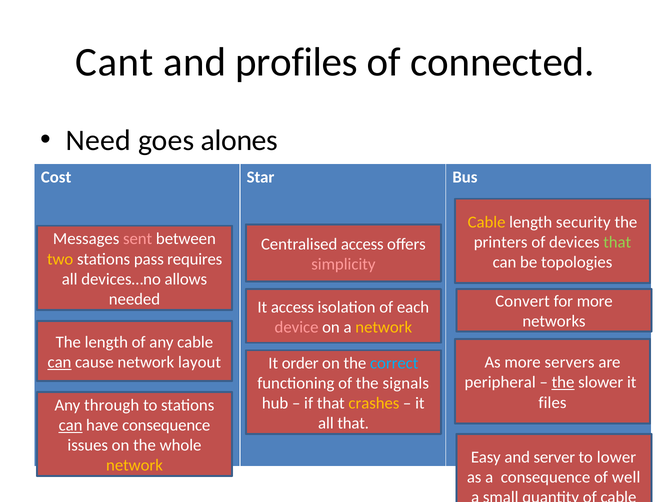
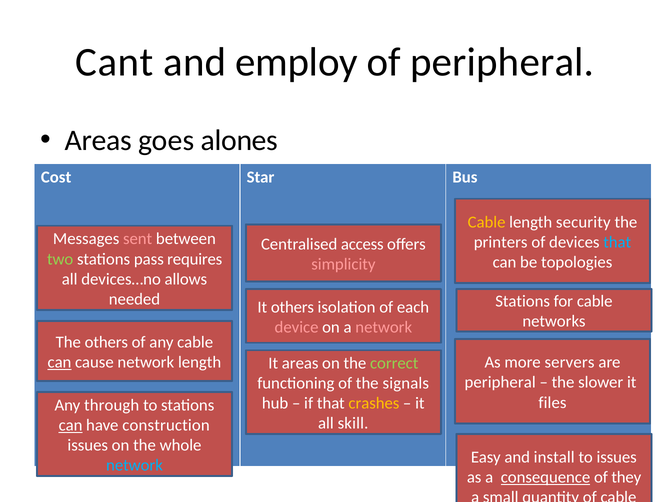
profiles: profiles -> employ (297, 62)
of connected: connected -> peripheral (502, 62)
Need: Need -> Areas (99, 141)
that colour: light green -> light blue (617, 242)
two colour: yellow -> light green (60, 259)
Convert: Convert -> Stations (523, 302)
for more: more -> cable (595, 302)
It access: access -> others (292, 307)
network colour: yellow -> pink (384, 327)
The length: length -> others (106, 343)
network layout: layout -> length (200, 363)
It order: order -> areas (300, 364)
correct colour: light blue -> light green (394, 364)
the underline: present -> none (563, 383)
all that: that -> skill (353, 424)
have consequence: consequence -> construction (166, 426)
server: server -> install (554, 458)
to lower: lower -> issues (617, 458)
network colour: yellow -> light blue (134, 466)
consequence underline: none -> present (546, 478)
well: well -> they (626, 478)
